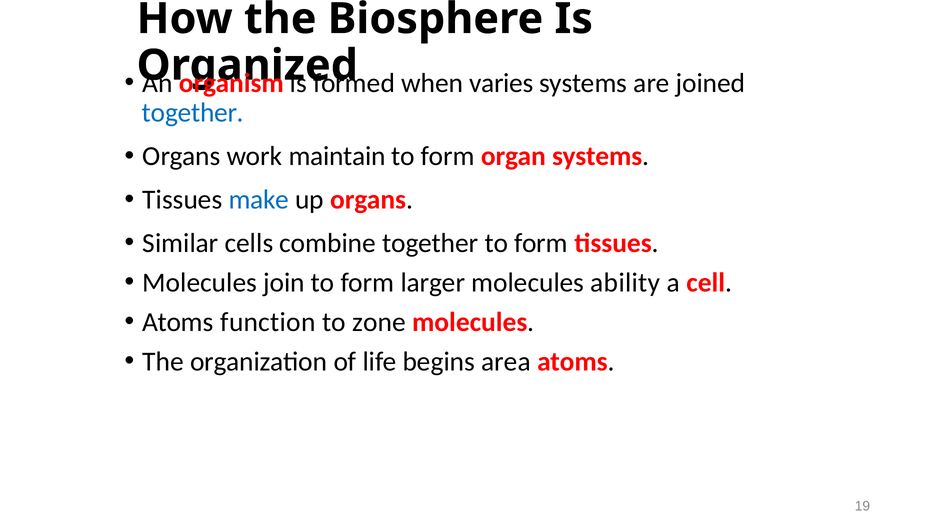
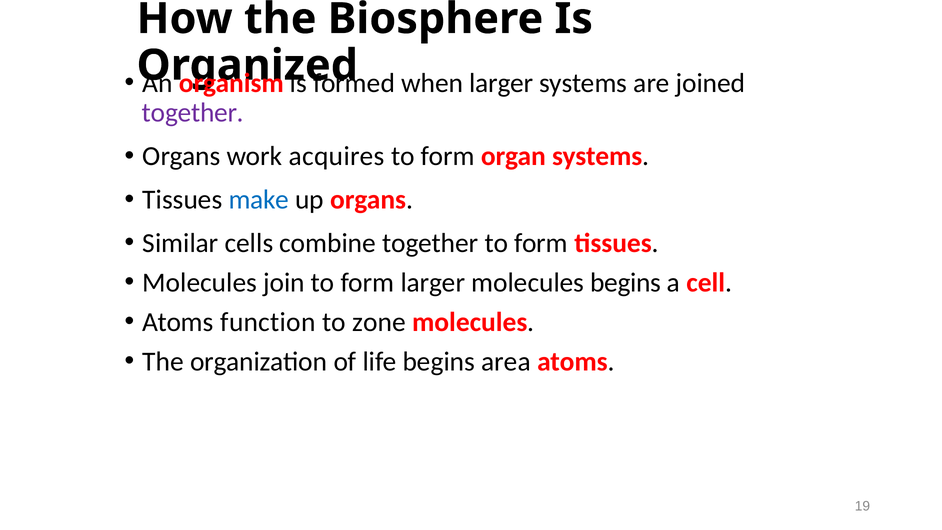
when varies: varies -> larger (501, 83)
together colour: blue -> purple (193, 113)
maintain: maintain -> acquires (337, 156)
molecules ability: ability -> begins (626, 282)
